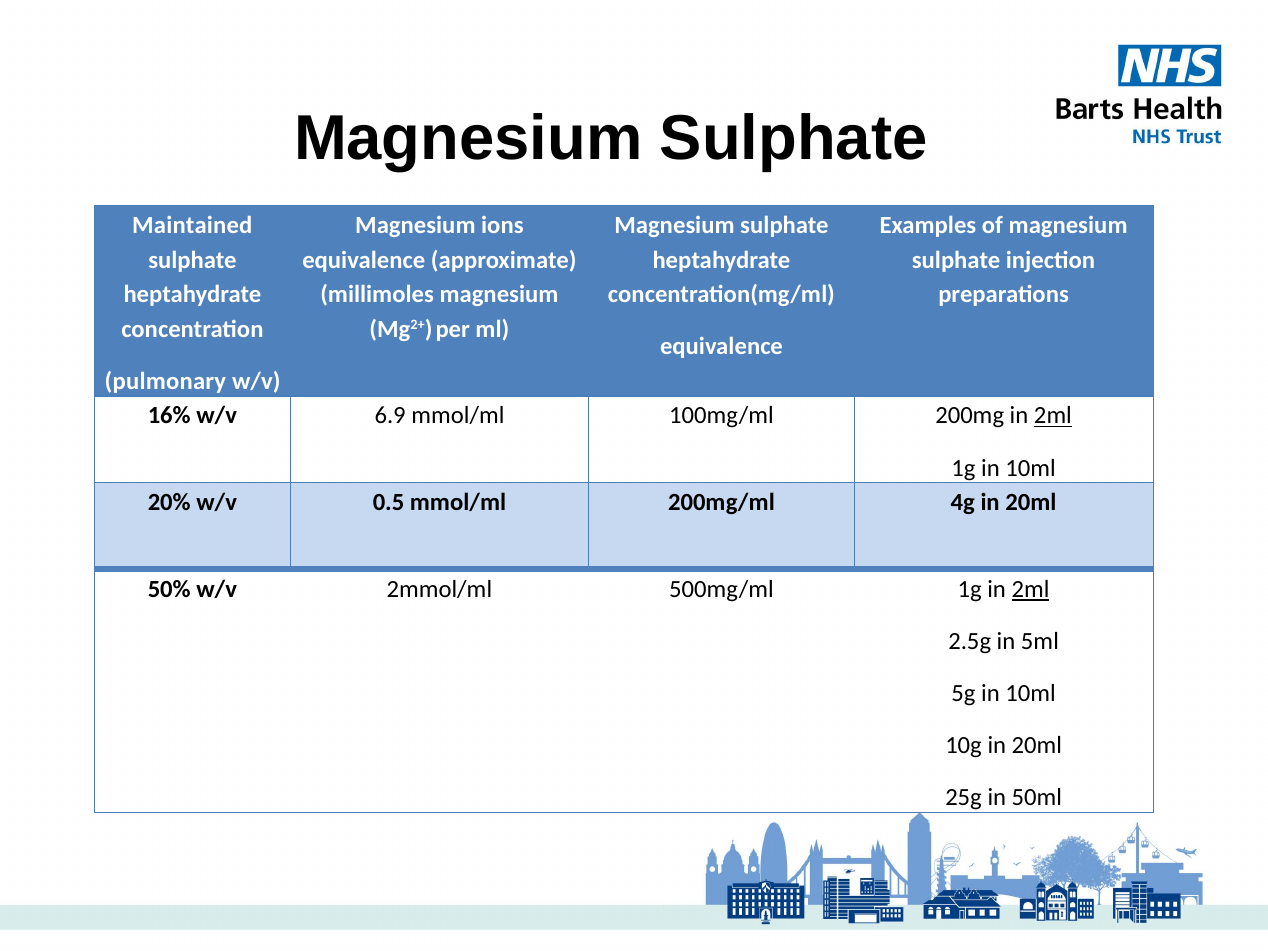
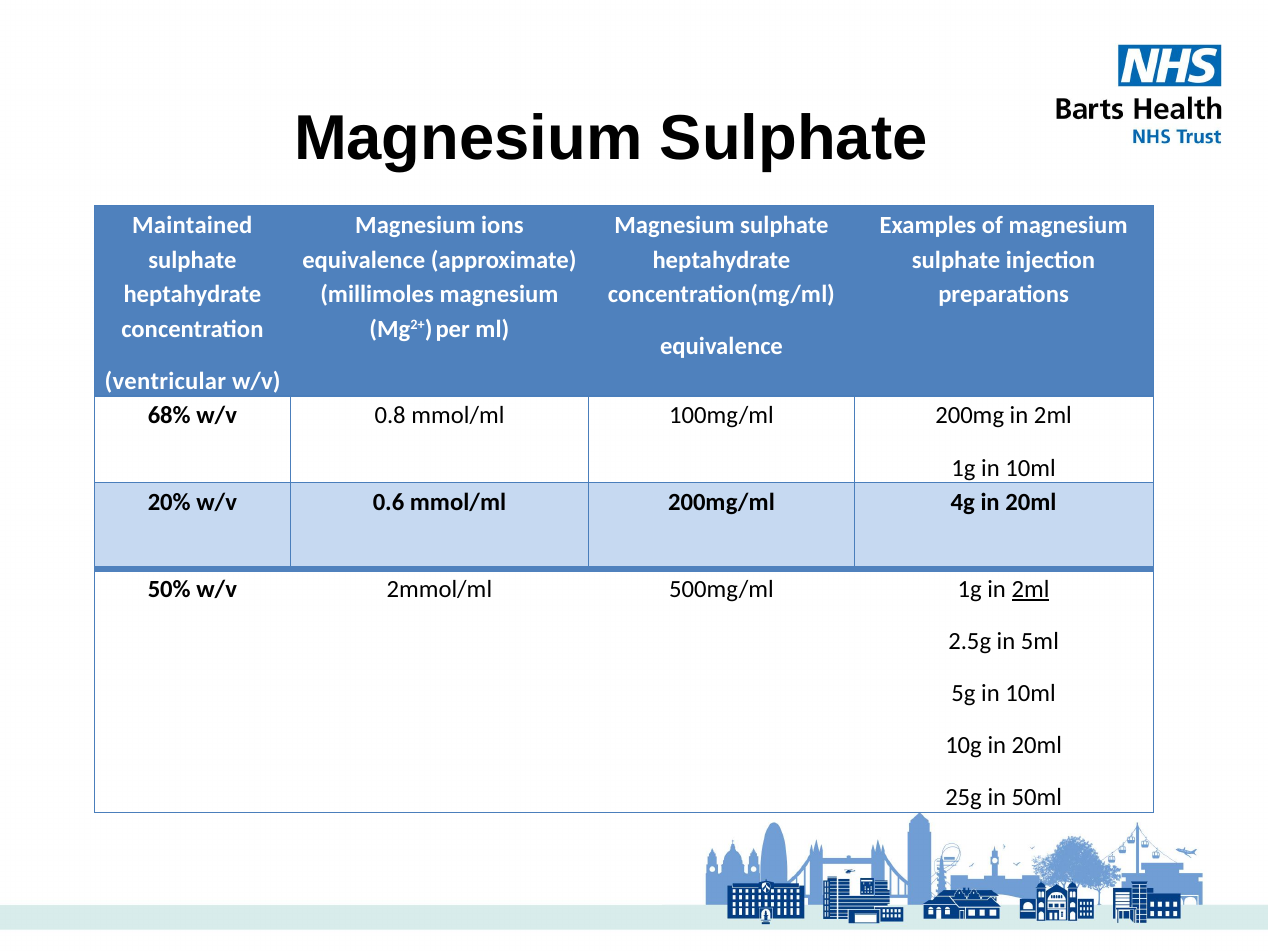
pulmonary: pulmonary -> ventricular (165, 381)
16%: 16% -> 68% (169, 416)
6.9: 6.9 -> 0.8 (390, 416)
2ml underline: present -> none (1053, 416)
0.5: 0.5 -> 0.6 (389, 503)
